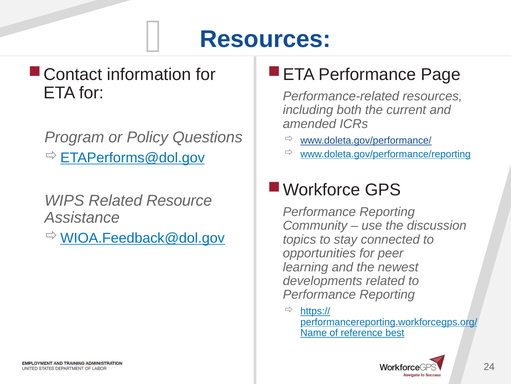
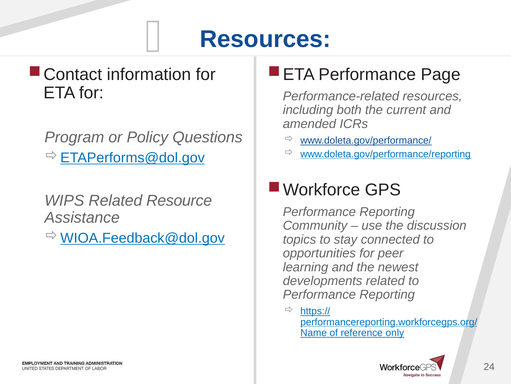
best: best -> only (395, 332)
